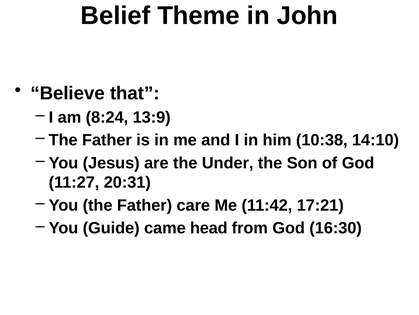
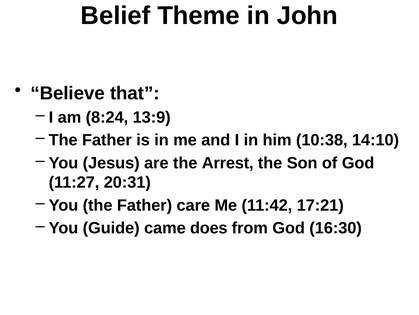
Under: Under -> Arrest (228, 163)
head: head -> does (209, 228)
